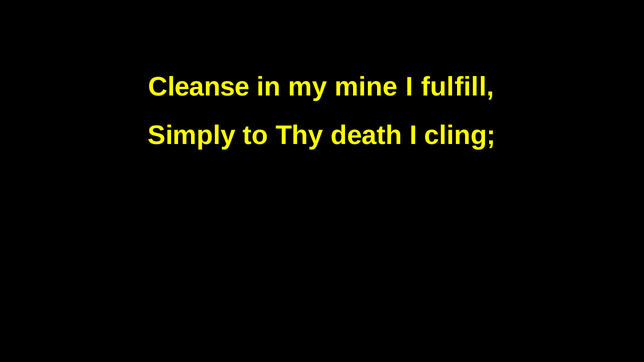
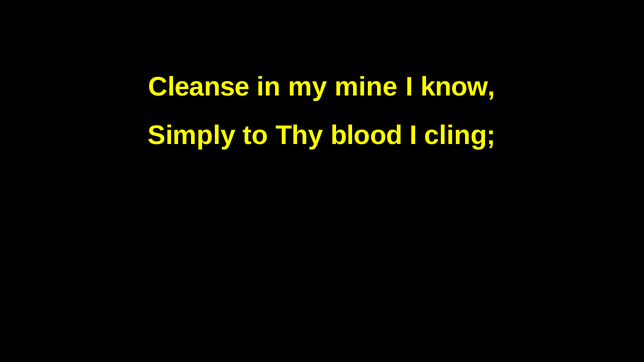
fulfill: fulfill -> know (458, 87)
death: death -> blood (367, 135)
